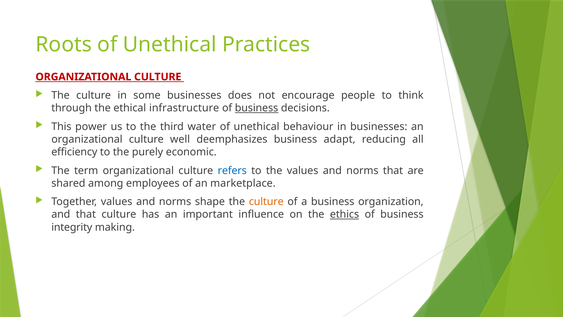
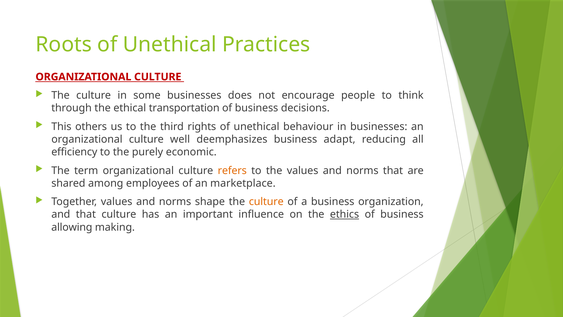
infrastructure: infrastructure -> transportation (184, 108)
business underline: present -> none (257, 108)
power: power -> others (91, 127)
water: water -> rights (202, 127)
refers colour: blue -> orange (232, 170)
integrity: integrity -> allowing (72, 227)
